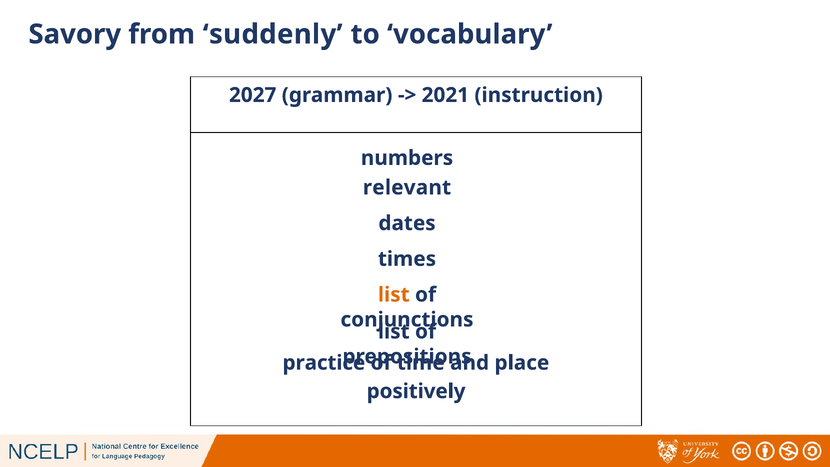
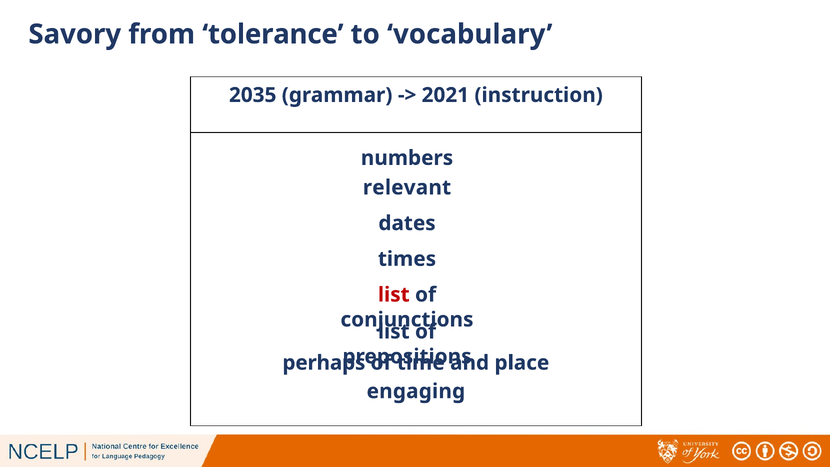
suddenly: suddenly -> tolerance (273, 34)
2027: 2027 -> 2035 (253, 95)
list colour: orange -> red (394, 295)
practice: practice -> perhaps (324, 363)
positively: positively -> engaging (416, 391)
